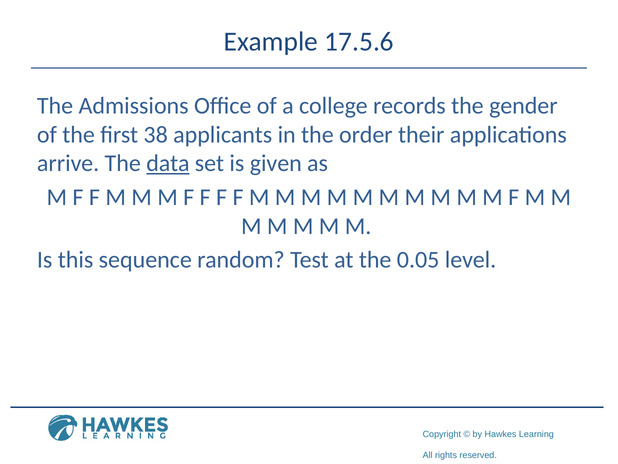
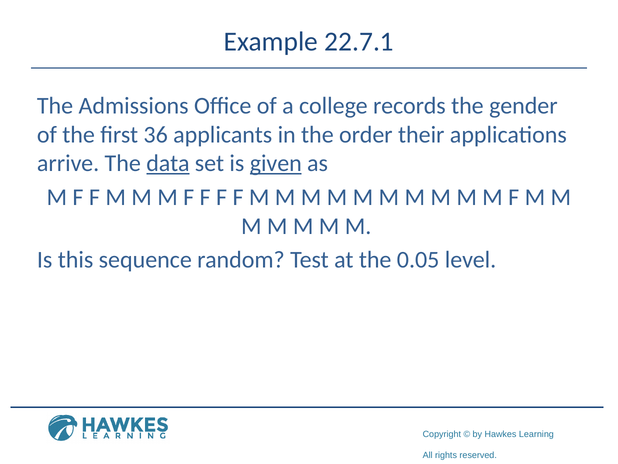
17.5.6: 17.5.6 -> 22.7.1 (359, 42)
38: 38 -> 36 (156, 135)
given underline: none -> present (276, 163)
